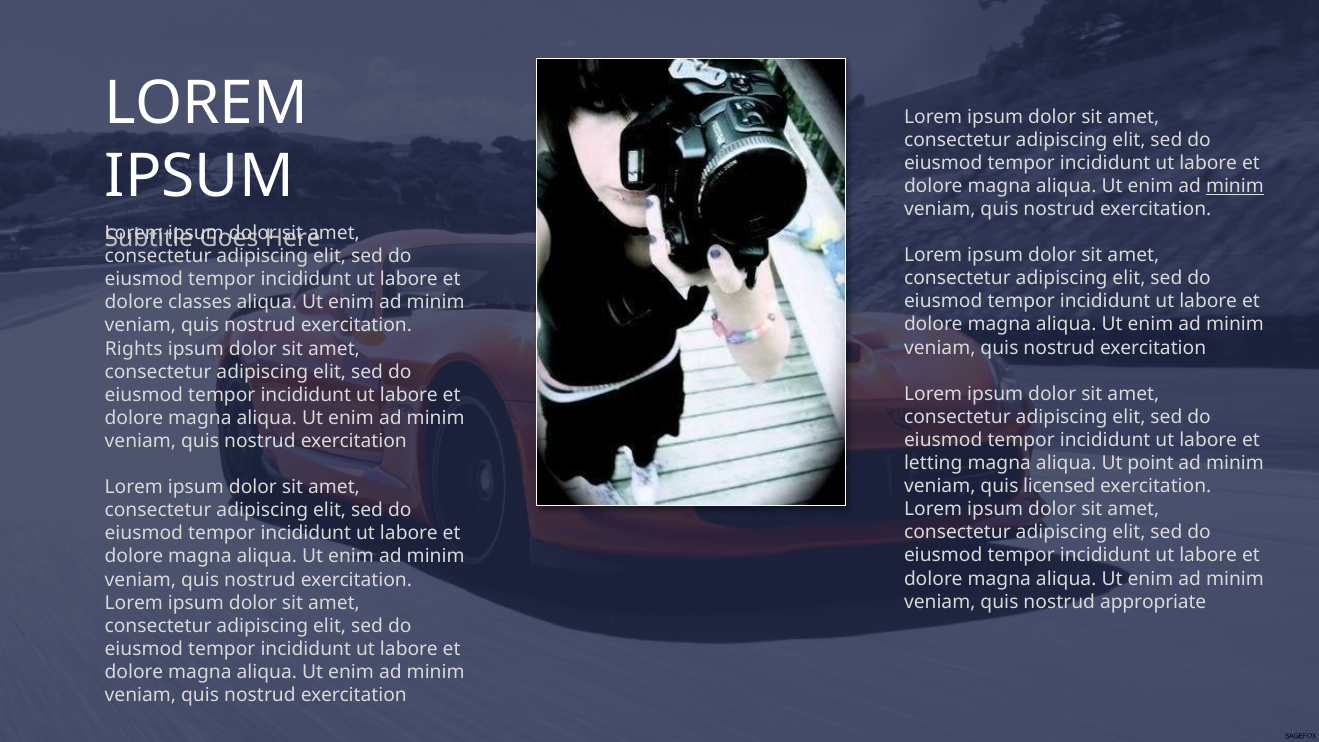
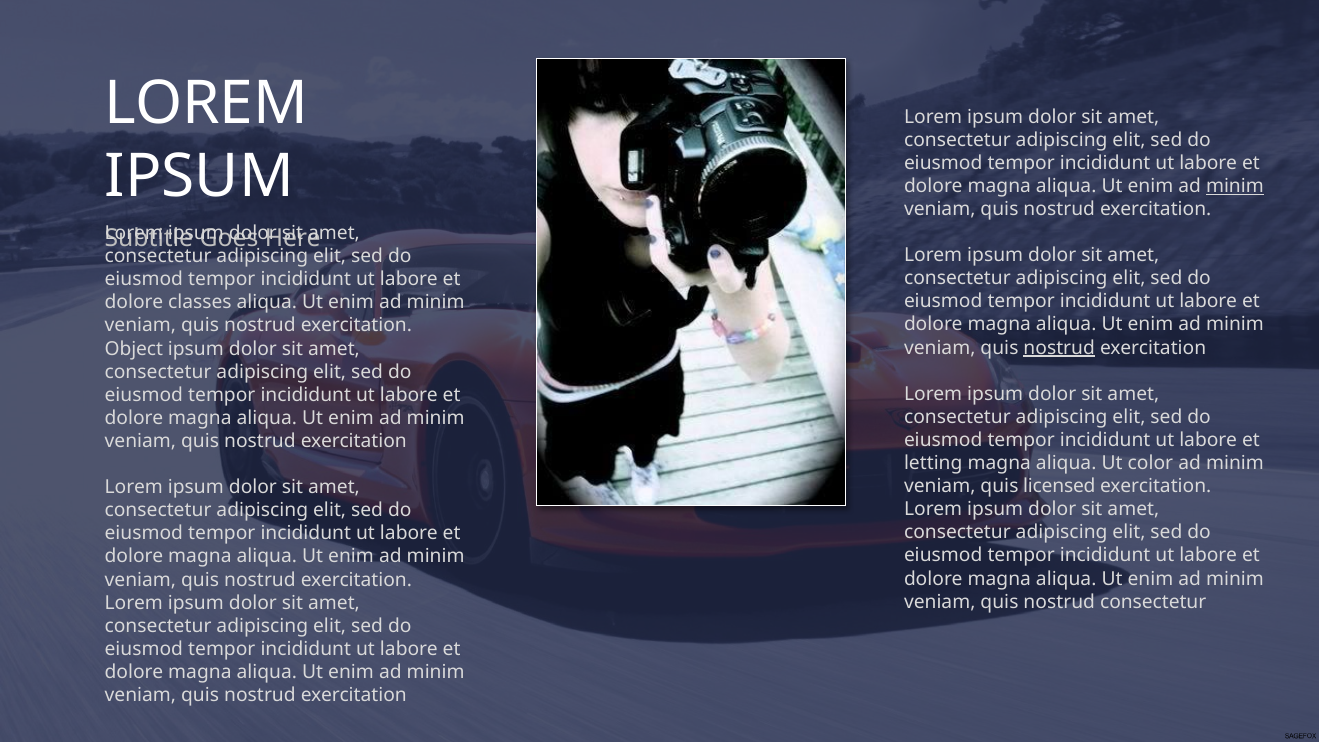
nostrud underline: none -> present (1059, 348)
Rights: Rights -> Object (134, 349)
point: point -> color (1150, 463)
nostrud appropriate: appropriate -> consectetur (1153, 602)
